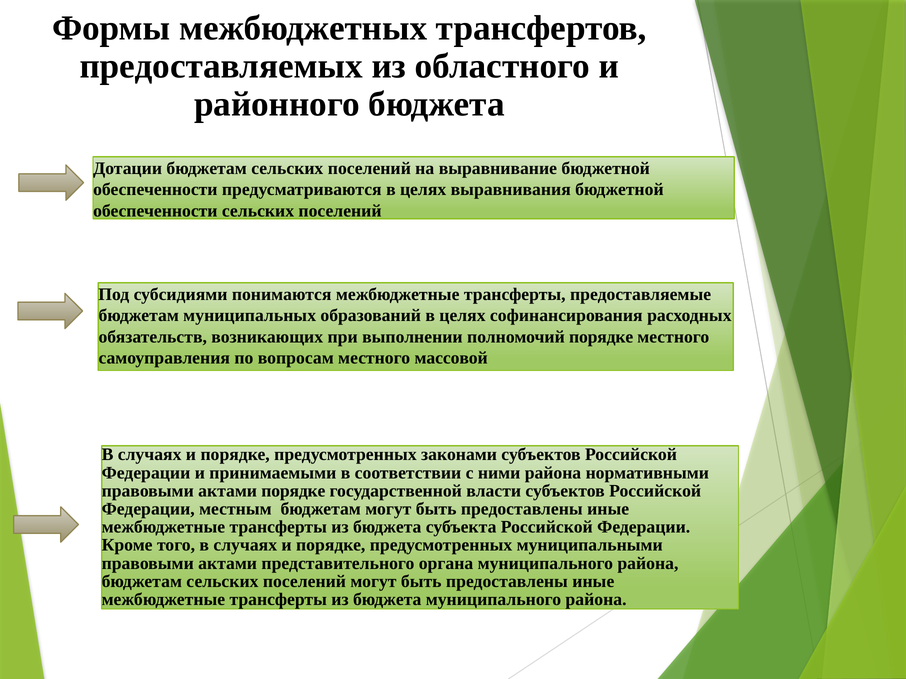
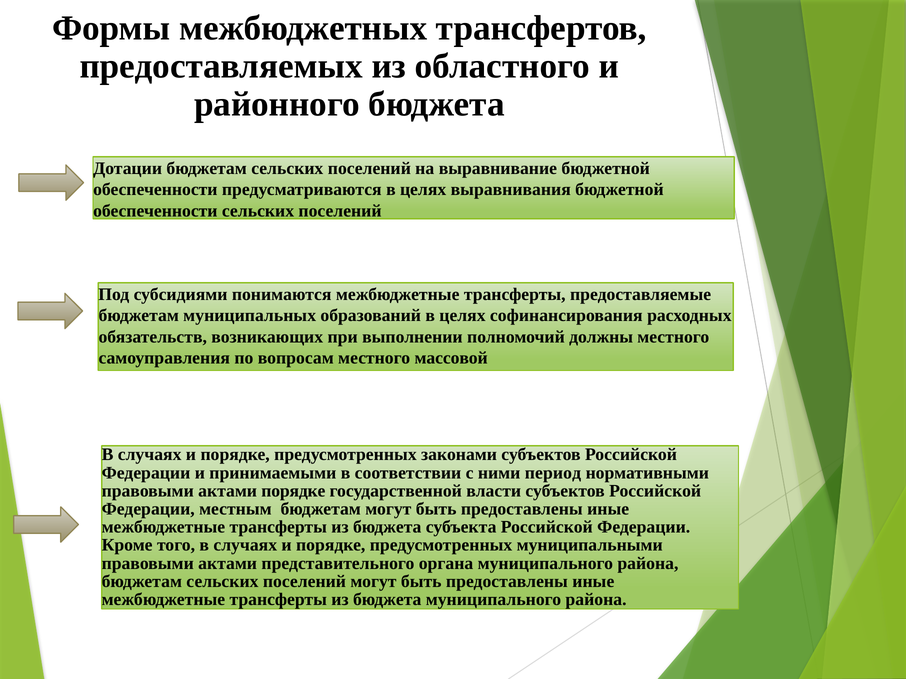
полномочий порядке: порядке -> должны (601, 337)
ними района: района -> период (553, 473)
